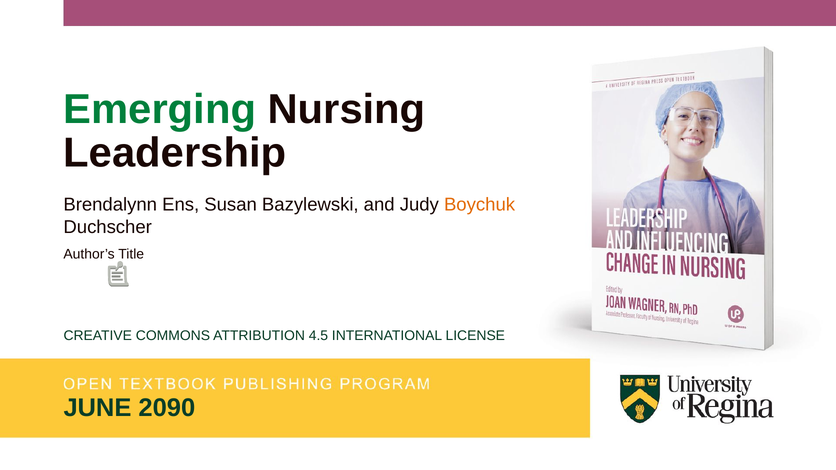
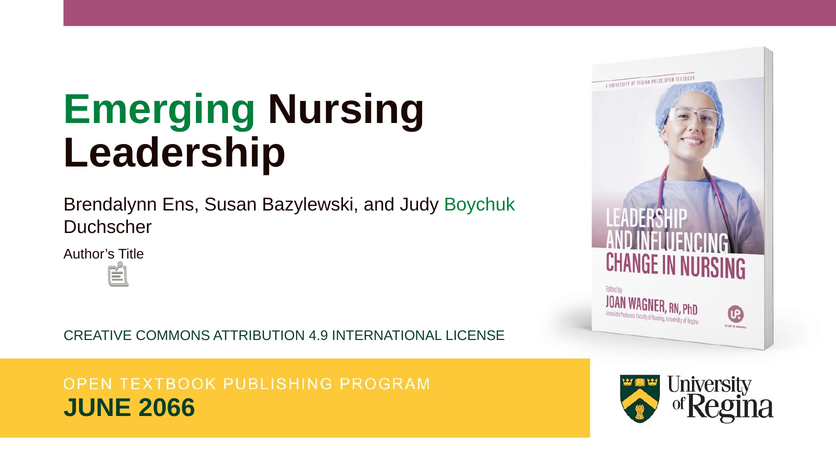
Boychuk colour: orange -> green (480, 205)
4.5: 4.5 -> 4.9 (318, 336)
2090: 2090 -> 2066 (167, 408)
